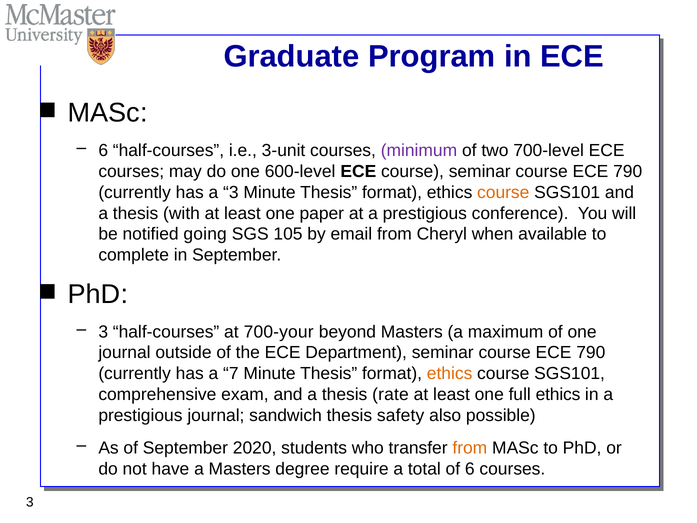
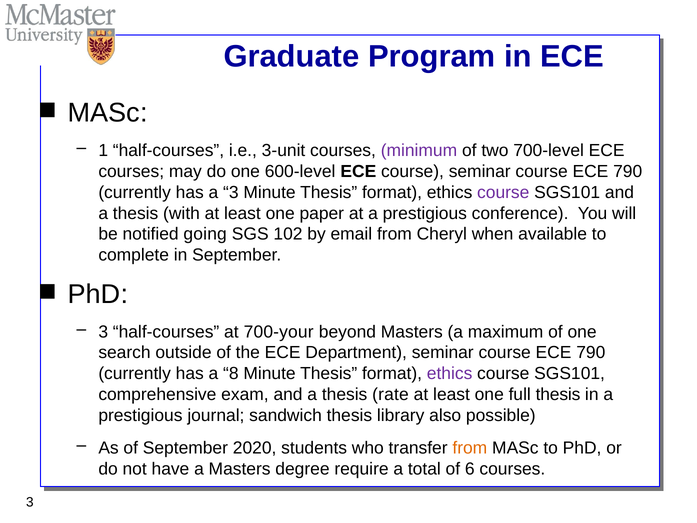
6: 6 -> 1 (103, 150)
course colour: orange -> purple (503, 192)
105: 105 -> 102 (288, 234)
journal: journal -> search (124, 353)
7: 7 -> 8 (231, 373)
ethics colour: orange -> purple (450, 373)
full ethics: ethics -> thesis (558, 394)
safety: safety -> library (401, 415)
